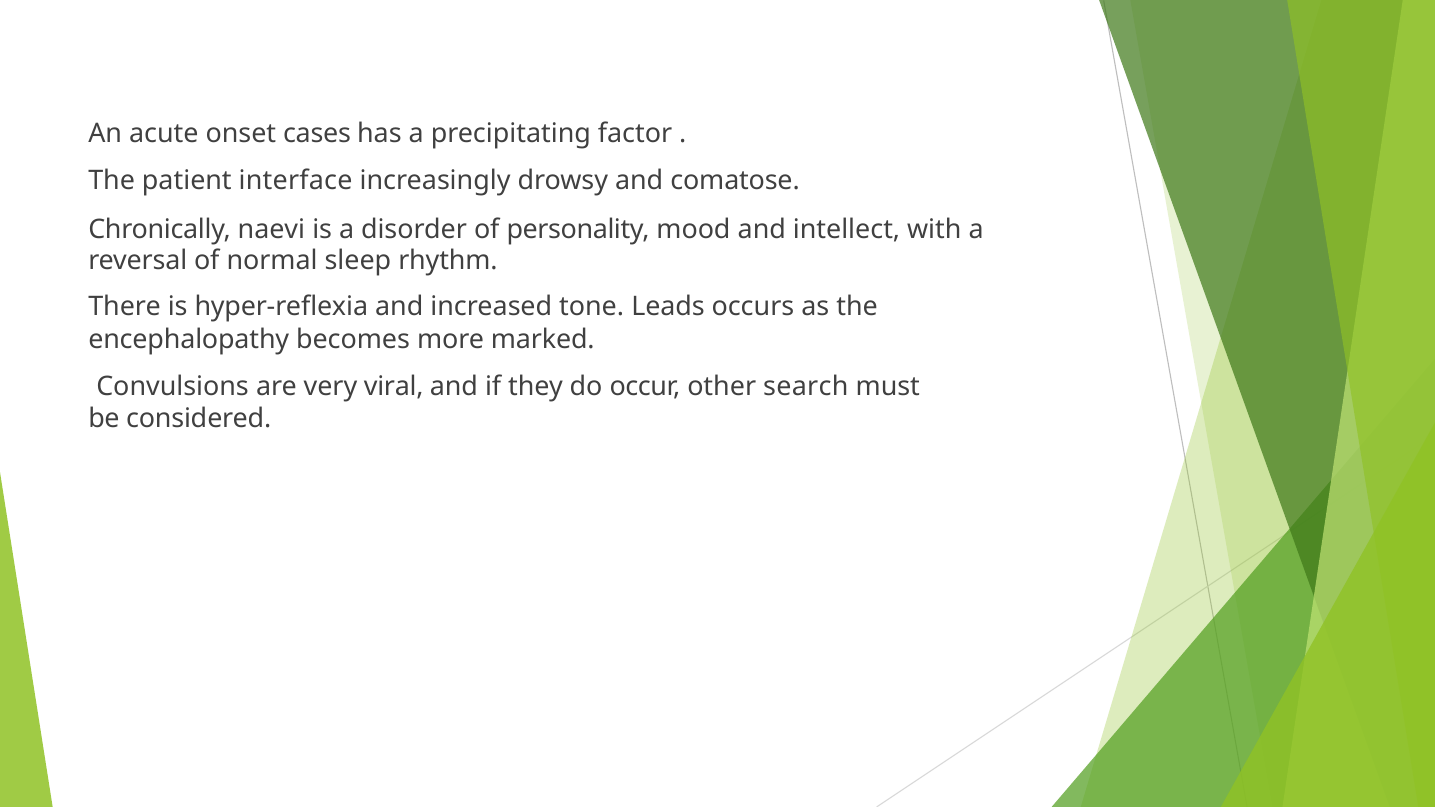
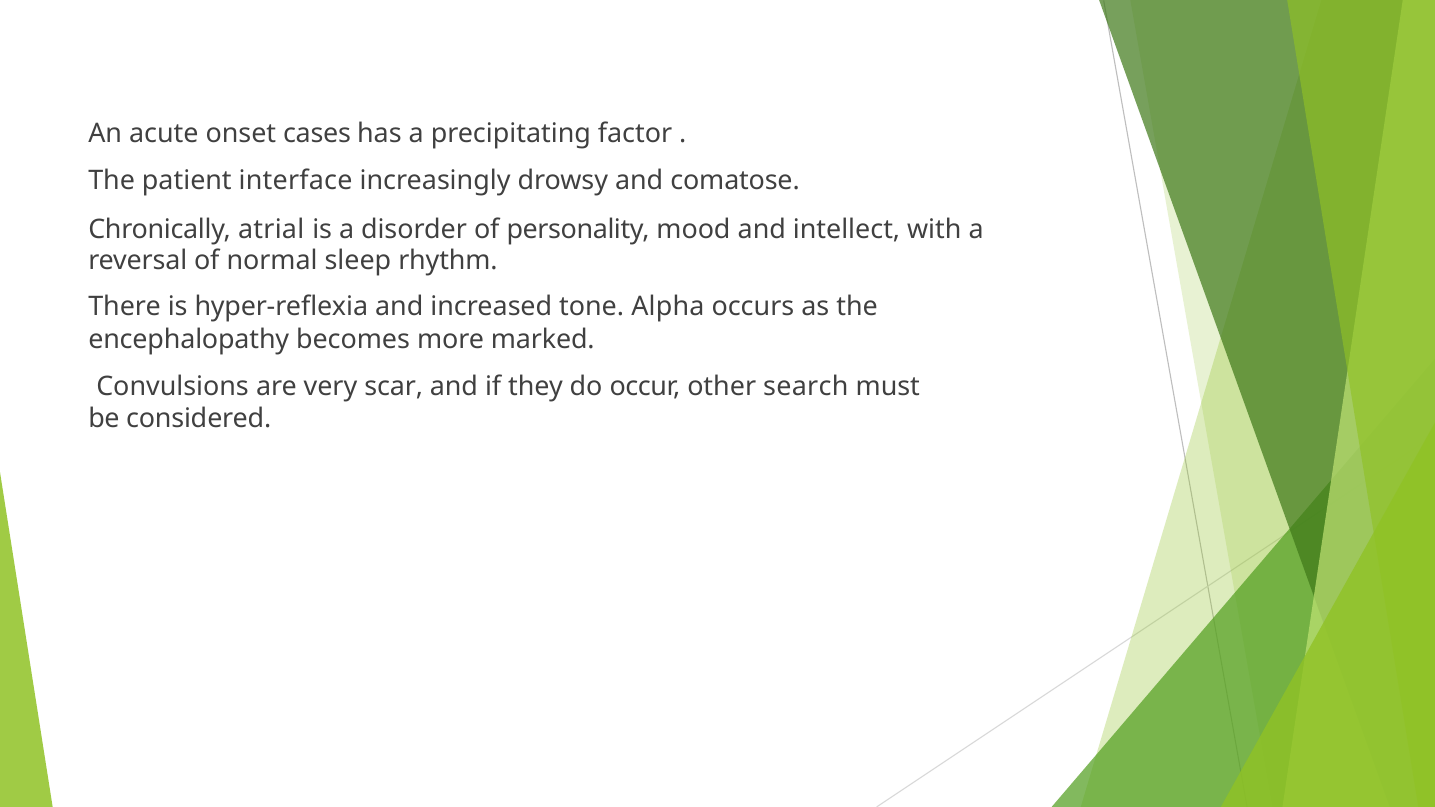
naevi: naevi -> atrial (271, 230)
Leads: Leads -> Alpha (668, 307)
viral: viral -> scar (394, 386)
